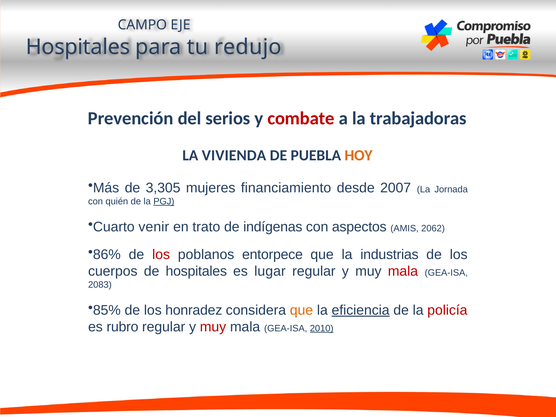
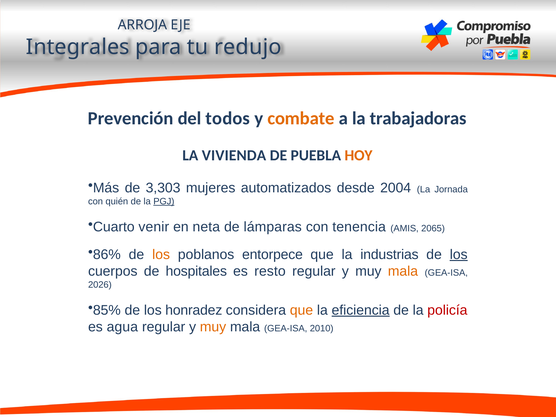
CAMPO: CAMPO -> ARROJA (142, 25)
Hospitales: Hospitales -> Integrales (78, 47)
serios: serios -> todos (228, 119)
combate colour: red -> orange (301, 119)
3,305: 3,305 -> 3,303 (163, 188)
financiamiento: financiamiento -> automatizados (286, 188)
2007: 2007 -> 2004 (396, 188)
trato: trato -> neta (206, 227)
indígenas: indígenas -> lámparas (273, 227)
aspectos: aspectos -> tenencia (359, 227)
2062: 2062 -> 2065 (433, 228)
los colour: red -> orange (161, 255)
los underline: none -> present (459, 255)
lugar: lugar -> resto (270, 271)
mala colour: red -> orange (403, 271)
2083: 2083 -> 2026 (100, 285)
rubro: rubro -> agua (122, 327)
muy colour: red -> orange (213, 327)
2010 underline: present -> none (322, 328)
